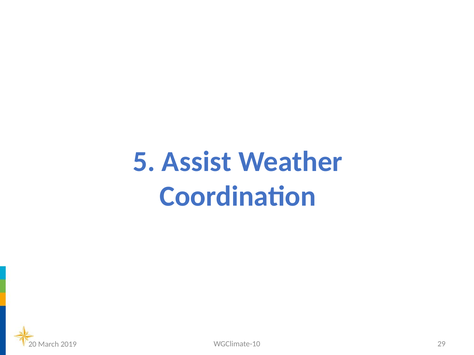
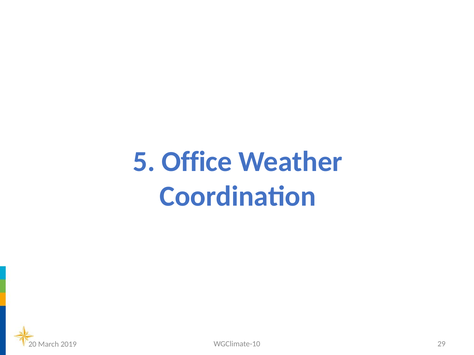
Assist: Assist -> Office (197, 162)
